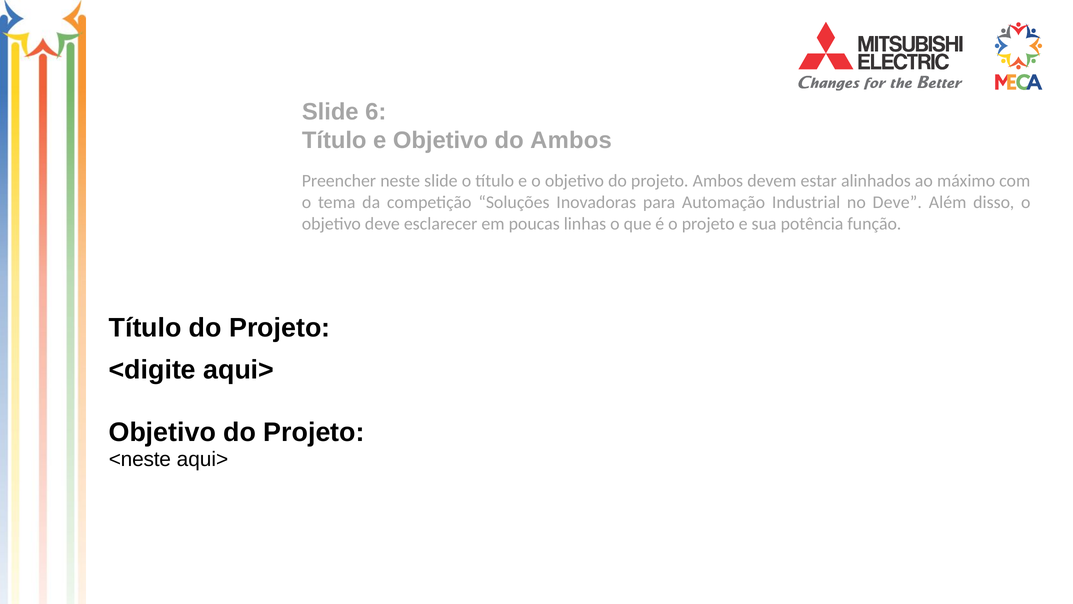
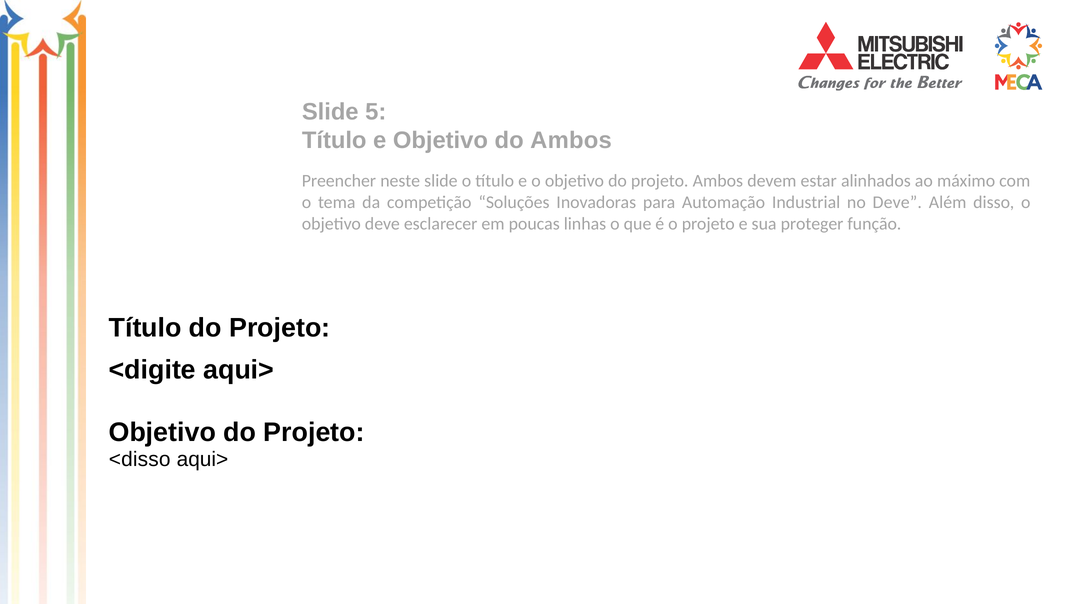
6: 6 -> 5 (376, 112)
potência: potência -> proteger (812, 223)
<neste: <neste -> <disso (140, 459)
